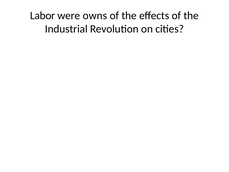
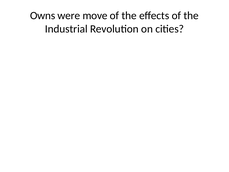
Labor: Labor -> Owns (43, 15)
owns: owns -> move (95, 15)
